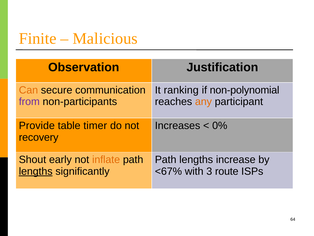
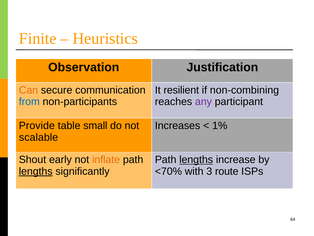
Malicious: Malicious -> Heuristics (105, 39)
ranking: ranking -> resilient (181, 90)
non-polynomial: non-polynomial -> non-combining (244, 90)
from colour: purple -> blue (29, 102)
any colour: orange -> purple (203, 102)
timer: timer -> small (95, 125)
0%: 0% -> 1% (220, 125)
recovery: recovery -> scalable (39, 137)
lengths underline: none -> present (196, 159)
<67%: <67% -> <70% (168, 171)
